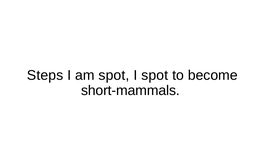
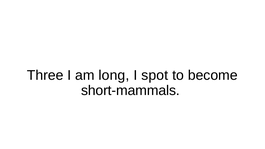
Steps: Steps -> Three (45, 75)
am spot: spot -> long (114, 75)
